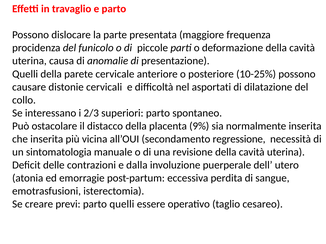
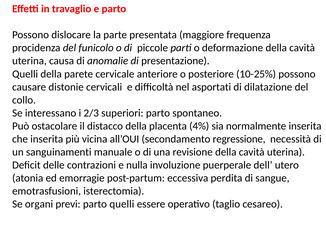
9%: 9% -> 4% (199, 126)
sintomatologia: sintomatologia -> sanguinamenti (59, 152)
dalla: dalla -> nulla (137, 165)
creare: creare -> organi (39, 204)
